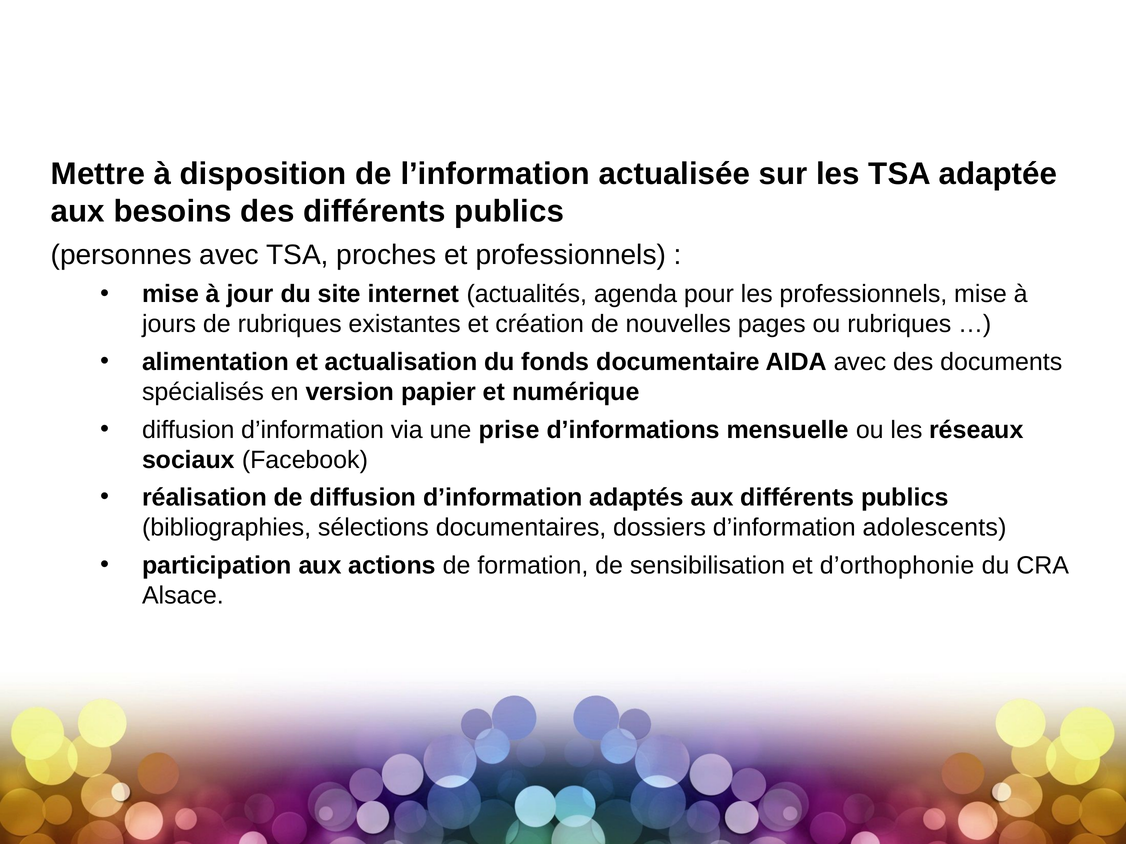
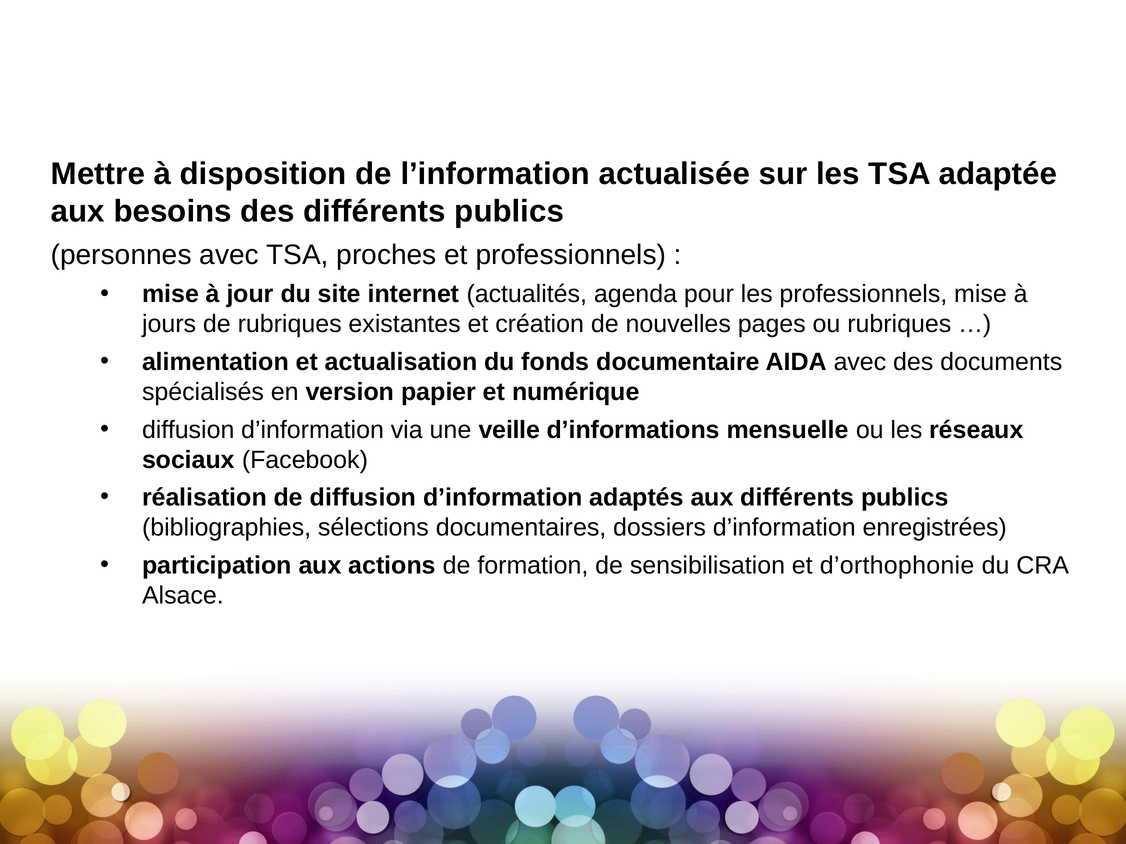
prise: prise -> veille (509, 430)
adolescents: adolescents -> enregistrées (935, 528)
